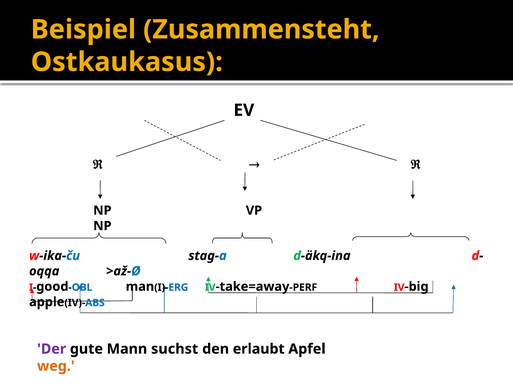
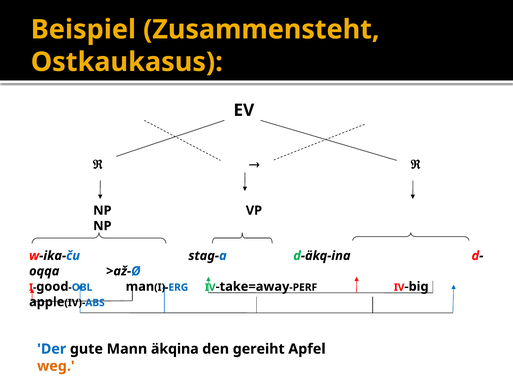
Der colour: purple -> blue (52, 349)
suchst: suchst -> äkqina (175, 349)
erlaubt: erlaubt -> gereiht (259, 349)
